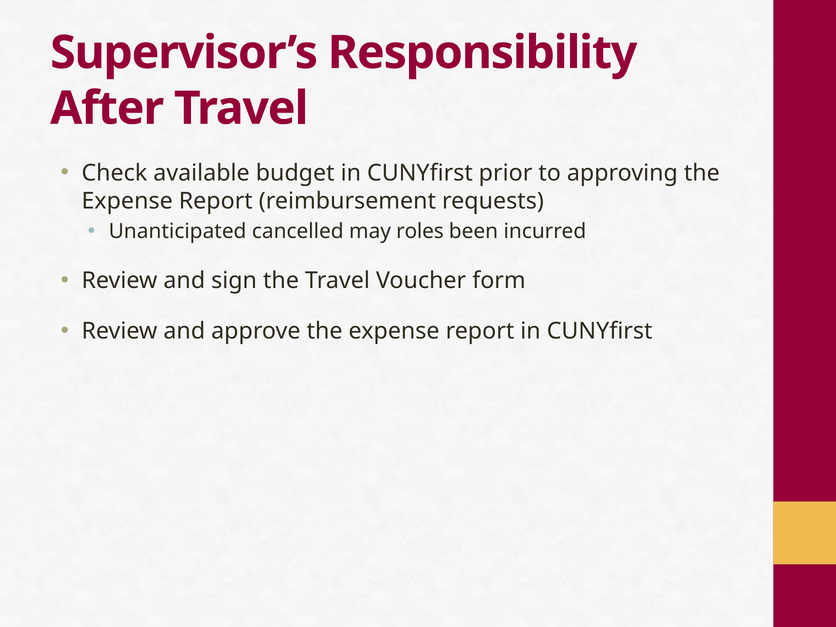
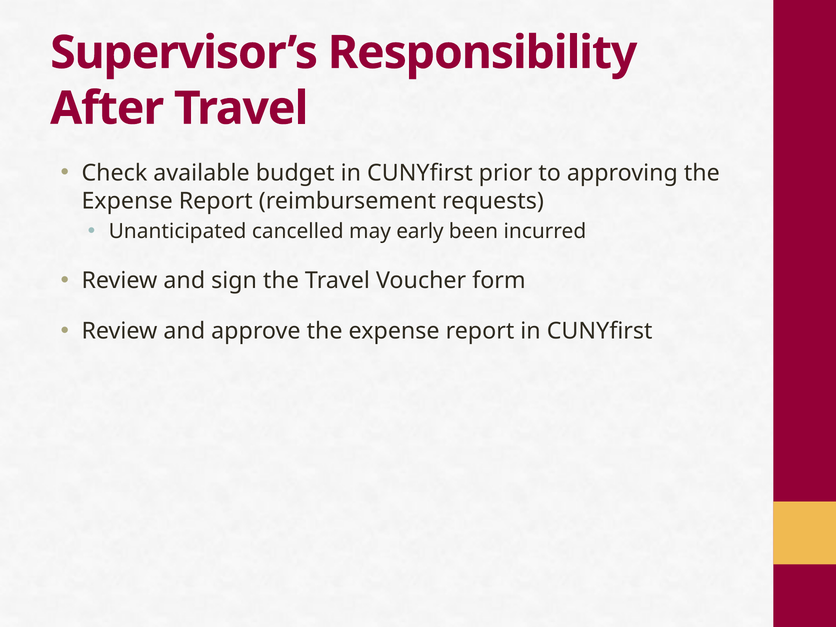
roles: roles -> early (420, 231)
